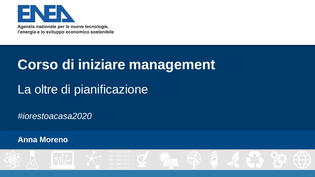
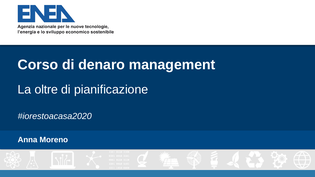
iniziare: iniziare -> denaro (102, 65)
